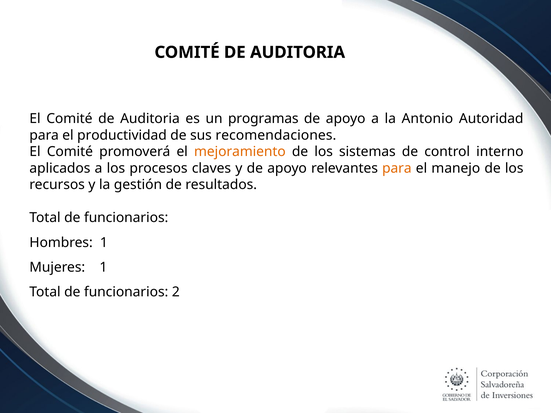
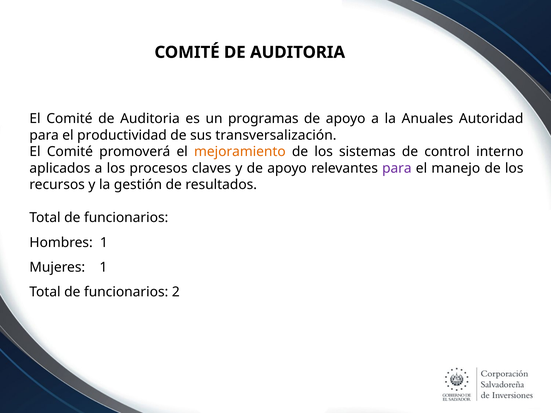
Antonio: Antonio -> Anuales (427, 119)
recomendaciones: recomendaciones -> transversalización (276, 135)
para colour: orange -> purple (397, 168)
